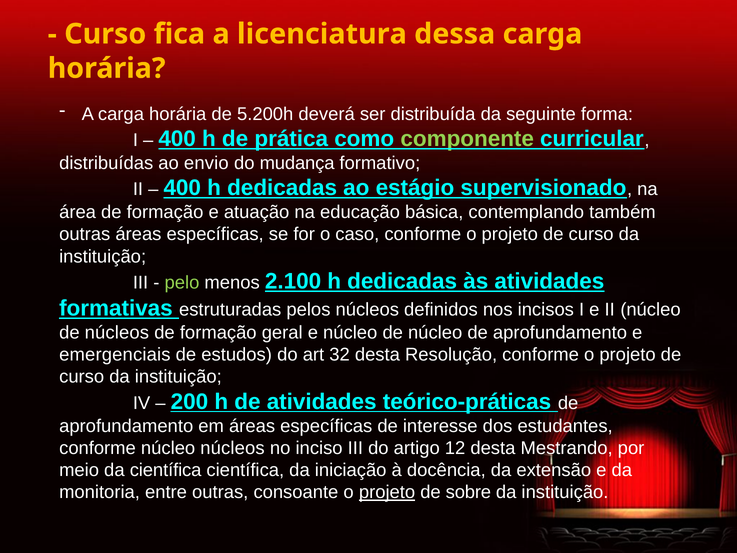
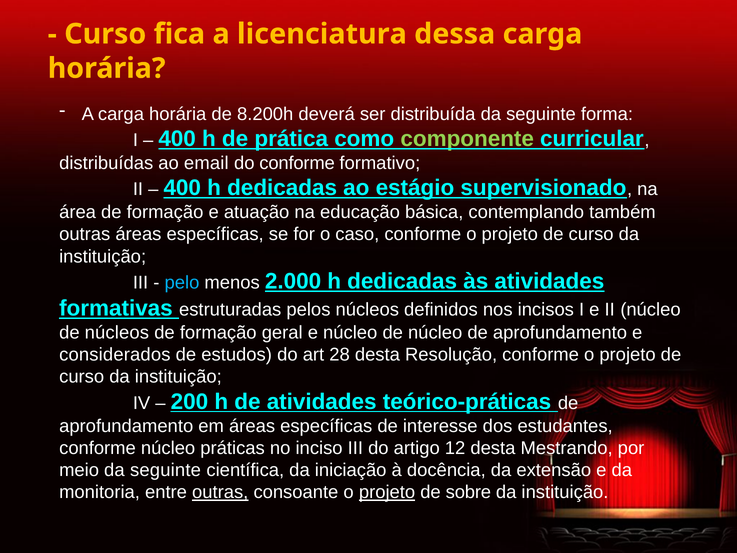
5.200h: 5.200h -> 8.200h (265, 114)
envio: envio -> email (206, 163)
do mudança: mudança -> conforme (297, 163)
pelo colour: light green -> light blue (182, 283)
2.100: 2.100 -> 2.000 (293, 281)
emergenciais: emergenciais -> considerados (115, 355)
32: 32 -> 28 (340, 355)
núcleo núcleos: núcleos -> práticas (233, 448)
meio da científica: científica -> seguinte (165, 470)
outras underline: none -> present (220, 492)
